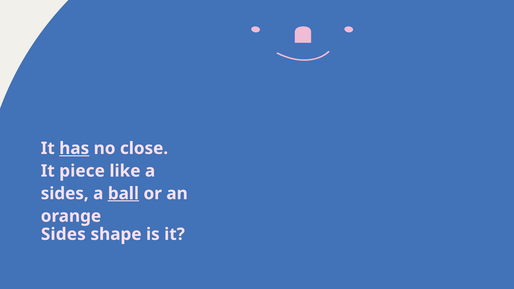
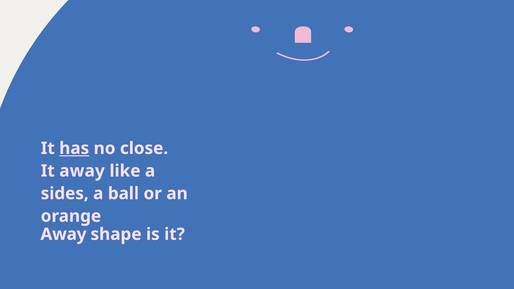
It piece: piece -> away (82, 171)
ball underline: present -> none (123, 194)
Sides: Sides -> Away (63, 234)
